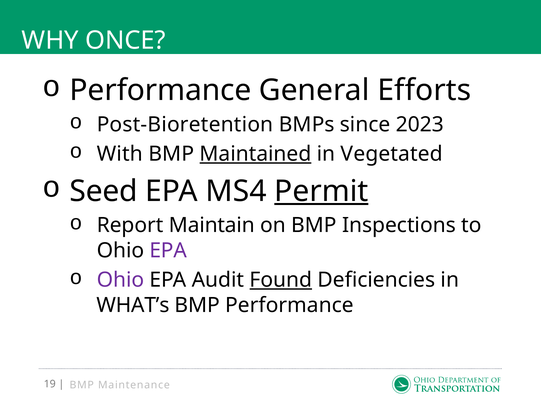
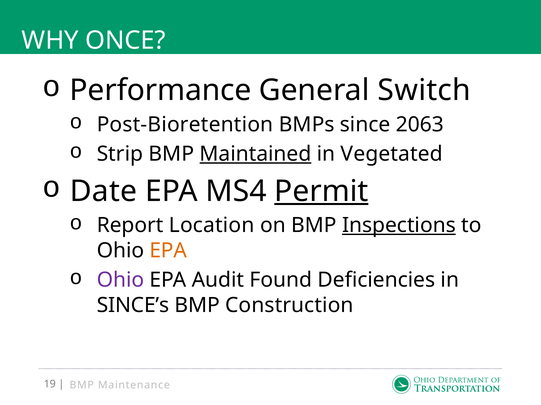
Efforts: Efforts -> Switch (424, 90)
2023: 2023 -> 2063 (420, 125)
With: With -> Strip (120, 154)
Seed: Seed -> Date (103, 191)
Maintain: Maintain -> Location (212, 226)
Inspections underline: none -> present (399, 226)
EPA colour: purple -> orange (168, 251)
Found underline: present -> none (281, 280)
WHAT’s: WHAT’s -> SINCE’s (133, 306)
BMP Performance: Performance -> Construction (289, 306)
